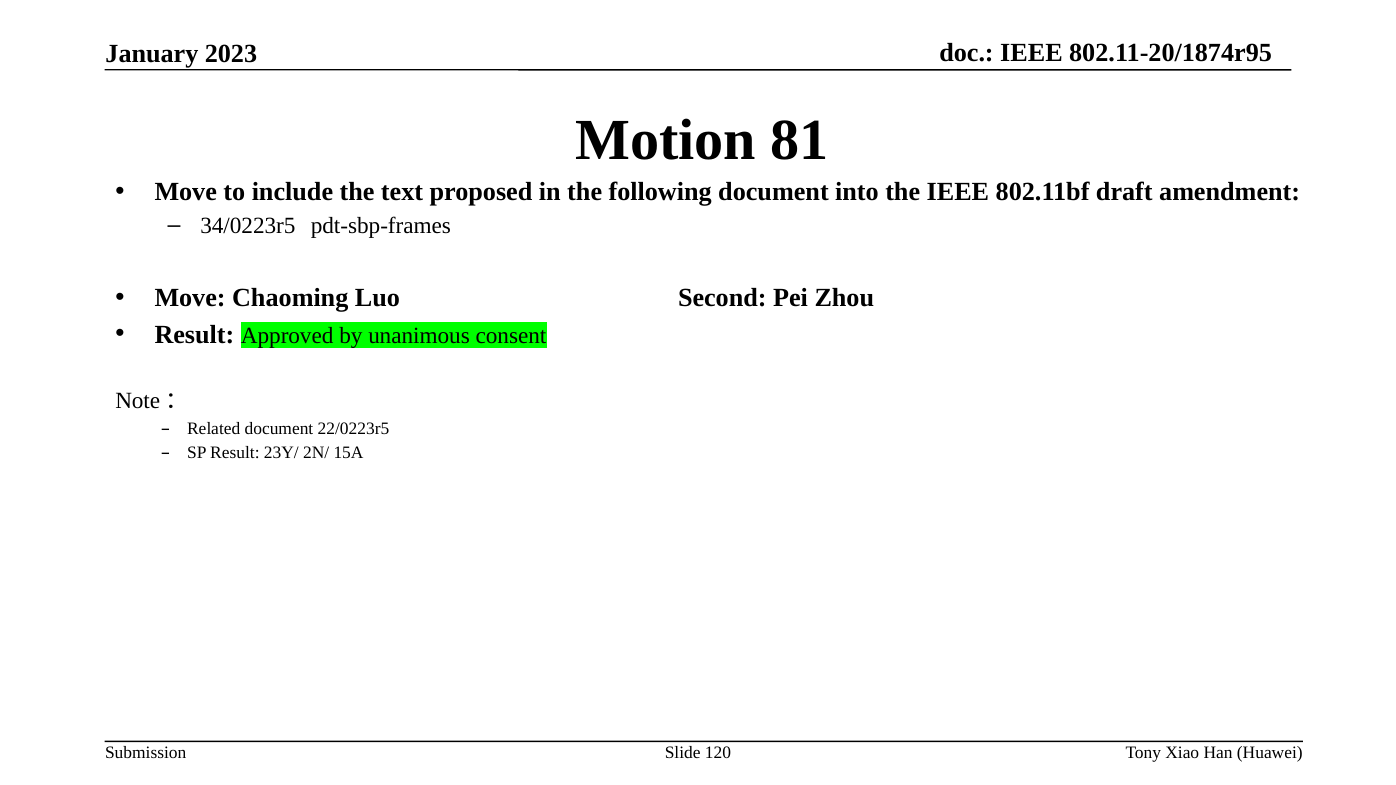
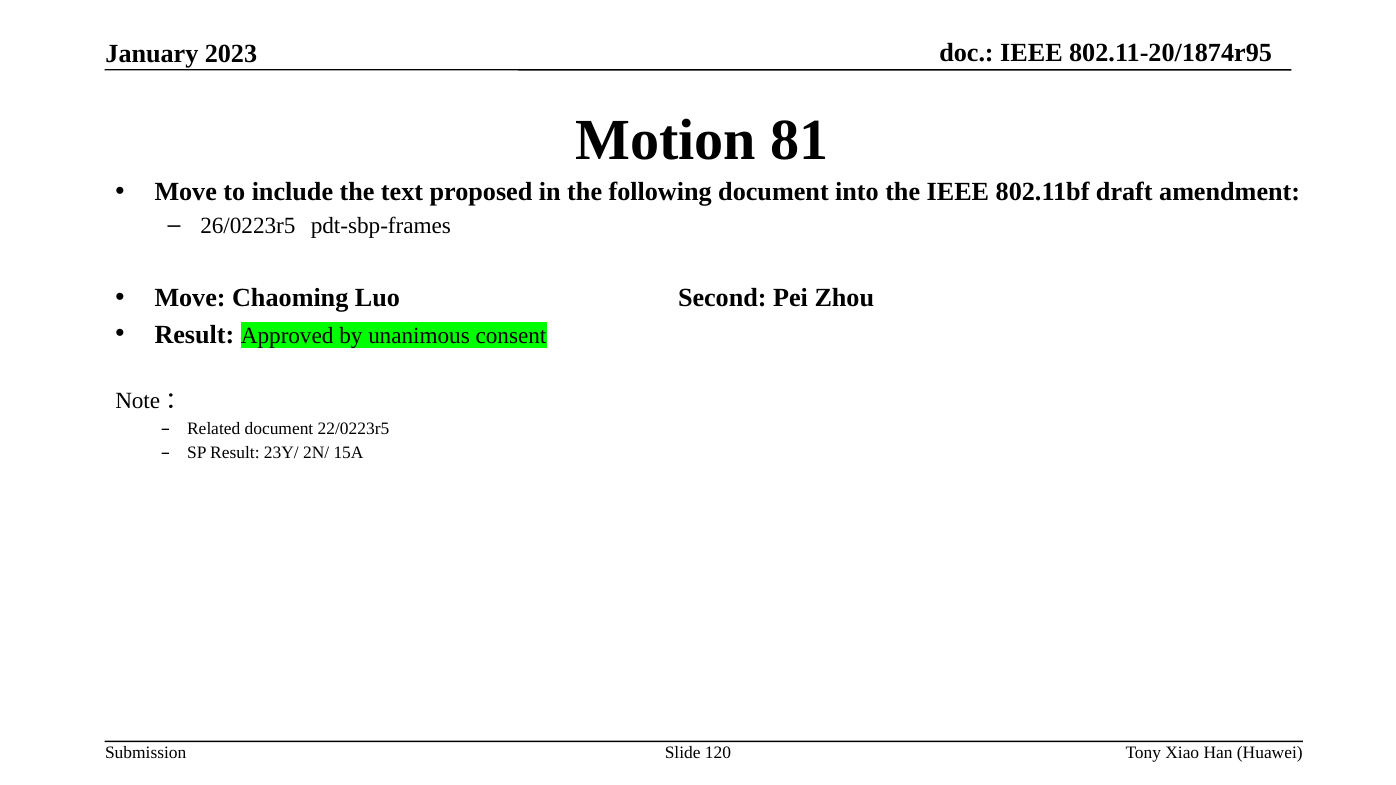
34/0223r5: 34/0223r5 -> 26/0223r5 (248, 226)
